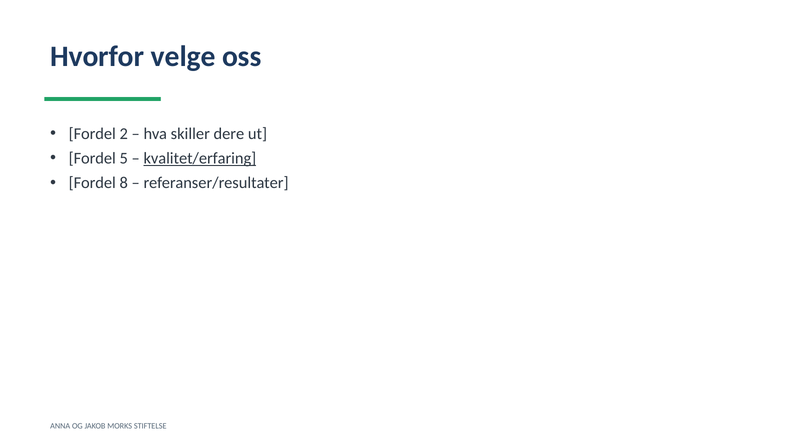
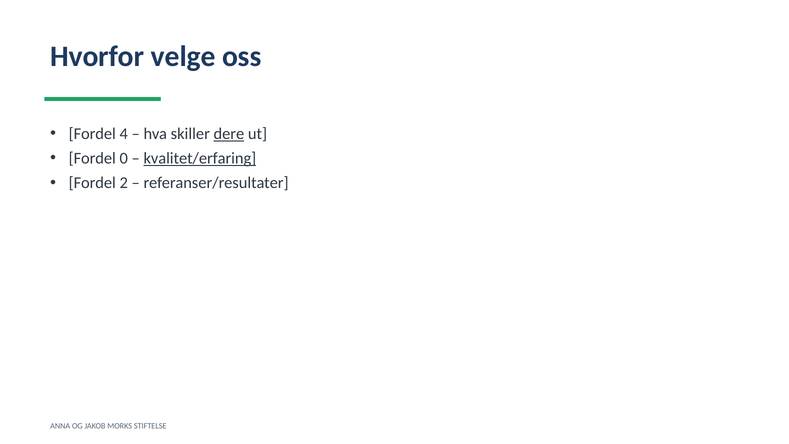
2: 2 -> 4 (124, 134)
dere underline: none -> present (229, 134)
5: 5 -> 0 (124, 158)
8: 8 -> 2 (124, 183)
